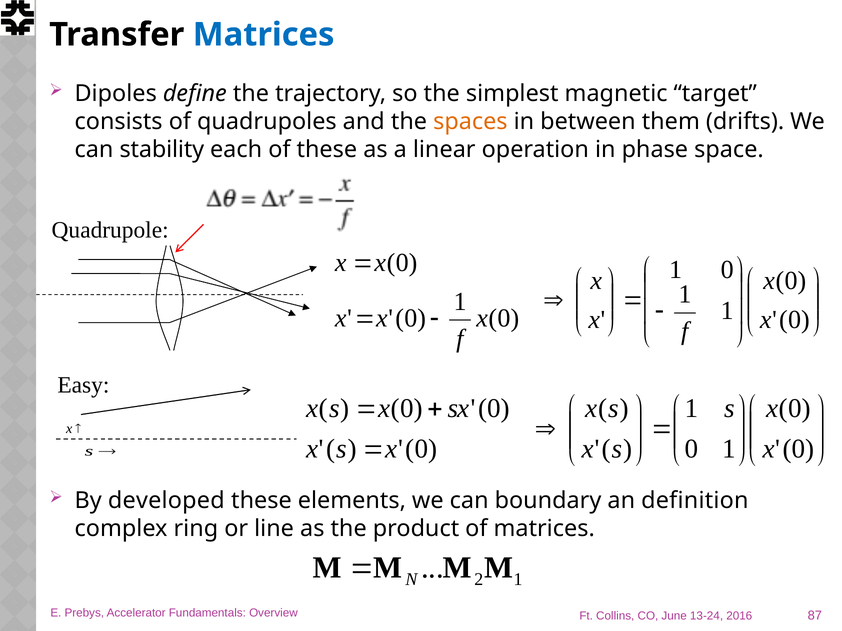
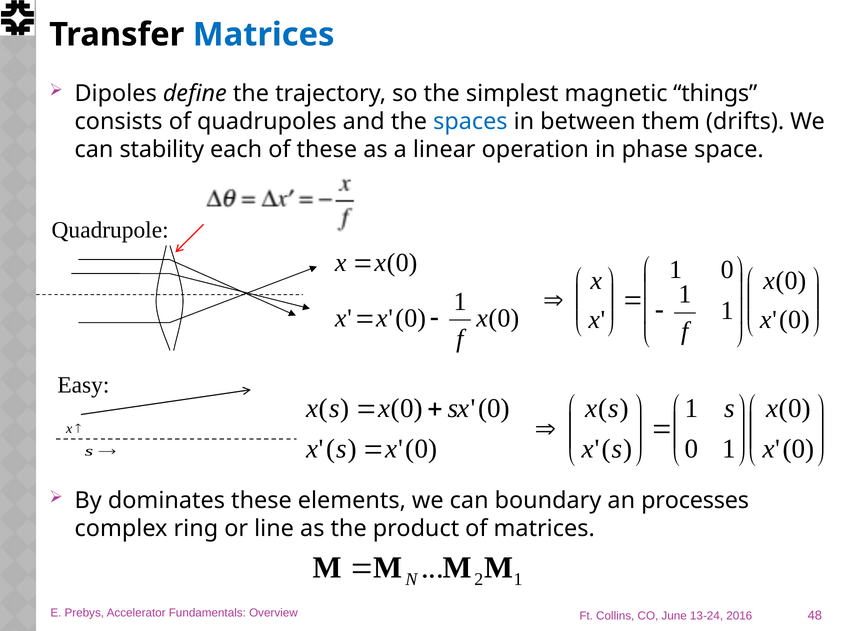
target: target -> things (715, 94)
spaces colour: orange -> blue (470, 122)
developed: developed -> dominates (166, 501)
definition: definition -> processes (695, 501)
87: 87 -> 48 (815, 616)
